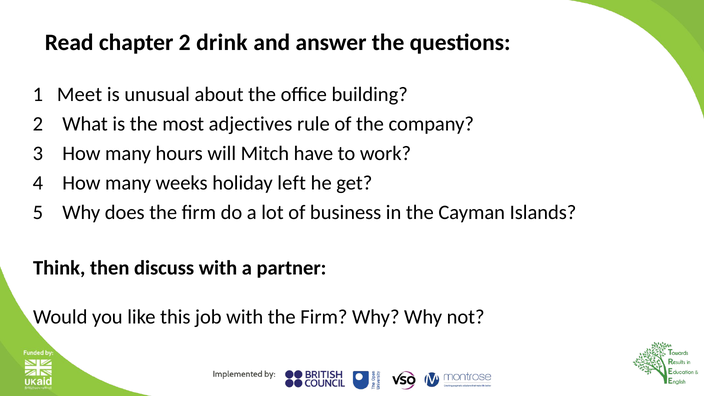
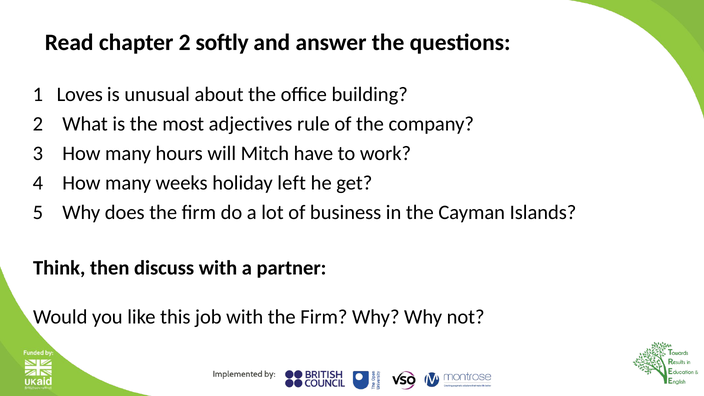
drink: drink -> softly (222, 43)
Meet: Meet -> Loves (80, 95)
